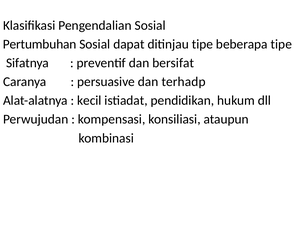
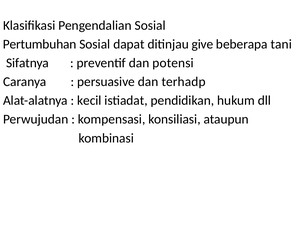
ditinjau tipe: tipe -> give (202, 44)
beberapa tipe: tipe -> tani (281, 44)
bersifat: bersifat -> potensi (173, 63)
